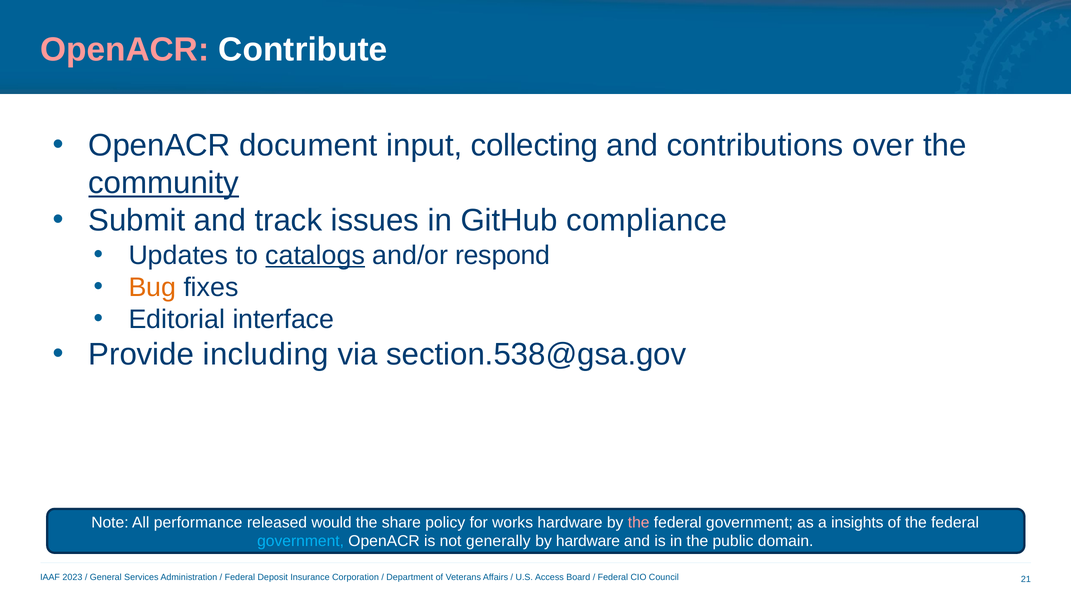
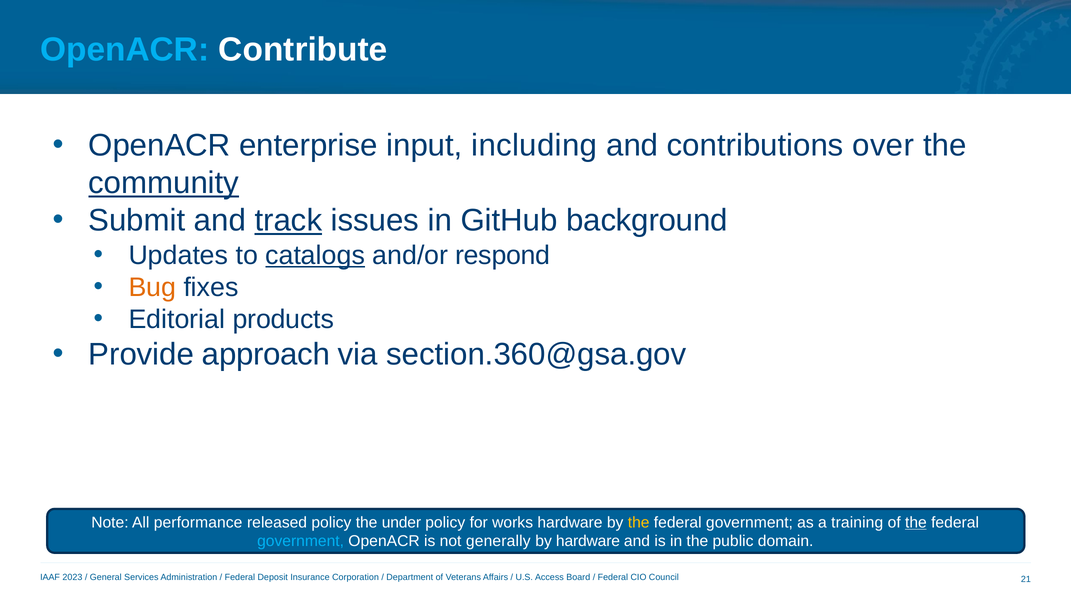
OpenACR colour: pink -> light blue (125, 50)
document: document -> enterprise (308, 145)
collecting: collecting -> including (534, 145)
track underline: none -> present (288, 220)
compliance: compliance -> background (647, 220)
interface: interface -> products (283, 319)
including: including -> approach (266, 354)
section.538@gsa.gov: section.538@gsa.gov -> section.360@gsa.gov (536, 354)
released would: would -> policy (331, 522)
share: share -> under (401, 522)
the colour: pink -> yellow (639, 522)
insights: insights -> training (857, 522)
the underline: none -> present (916, 522)
